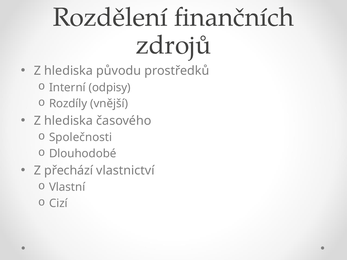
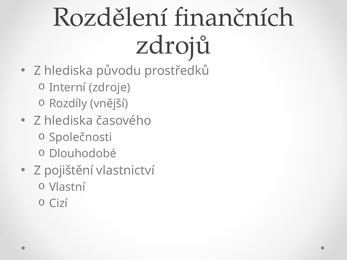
odpisy: odpisy -> zdroje (110, 88)
přechází: přechází -> pojištění (69, 171)
